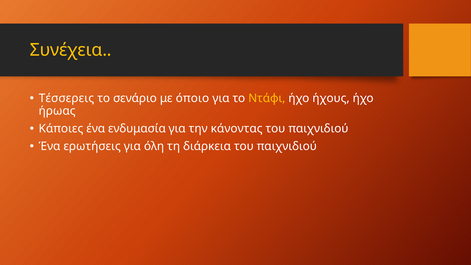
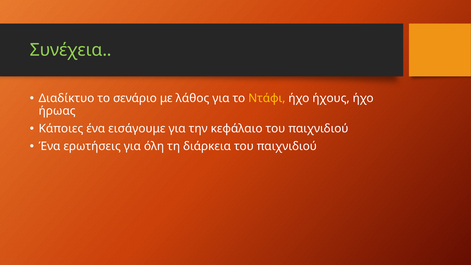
Συνέχεια colour: yellow -> light green (71, 50)
Τέσσερεις: Τέσσερεις -> Διαδίκτυο (67, 98)
όποιο: όποιο -> λάθος (192, 98)
ενδυμασία: ενδυμασία -> εισάγουμε (137, 129)
κάνοντας: κάνοντας -> κεφάλαιο (237, 129)
